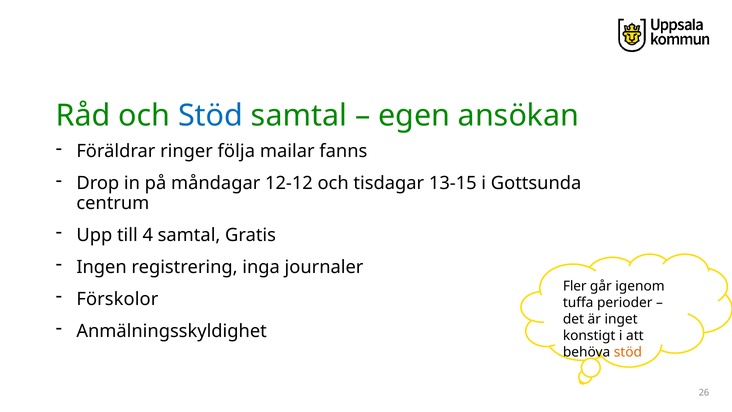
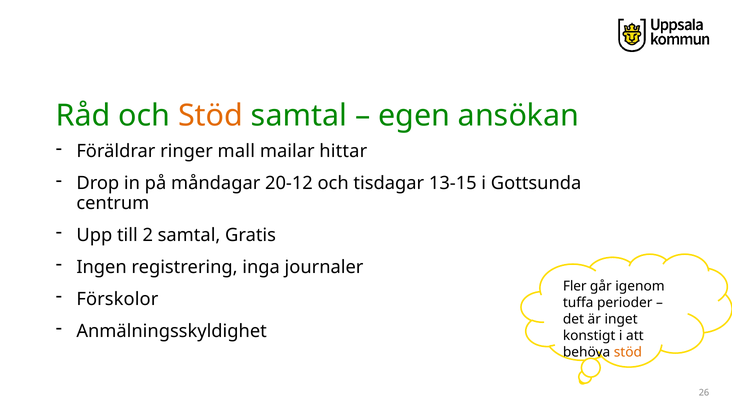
Stöd colour: blue -> orange (211, 116)
följa: följa -> mall (236, 151)
fanns: fanns -> hittar (343, 151)
12-12: 12-12 -> 20-12 (289, 183)
4: 4 -> 2 (148, 235)
